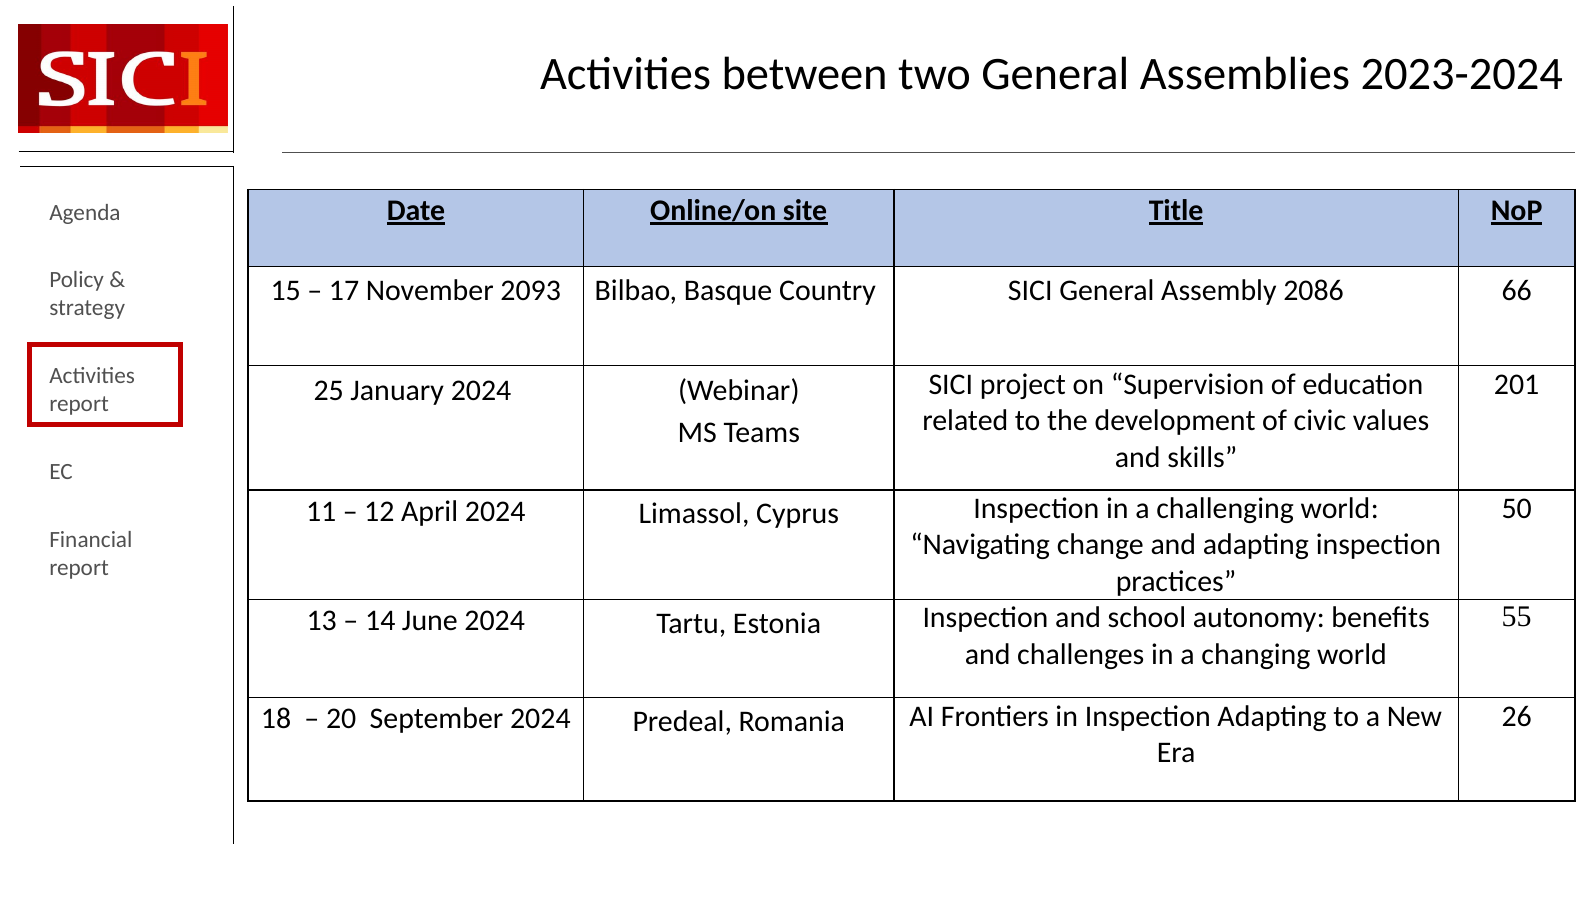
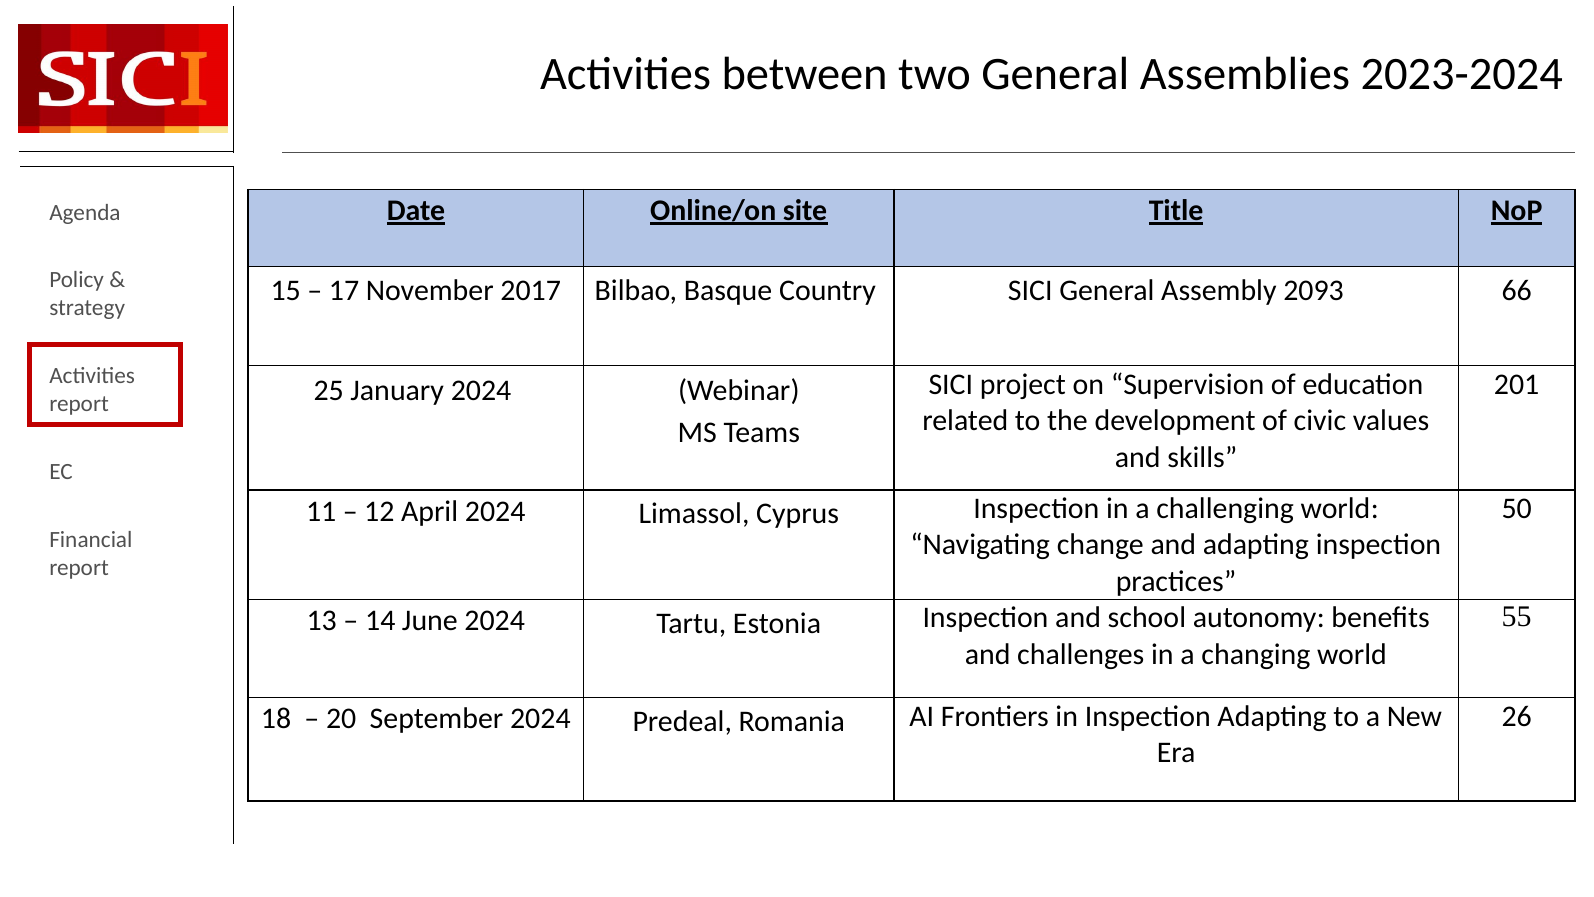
2093: 2093 -> 2017 (531, 291)
2086: 2086 -> 2093 (1314, 291)
